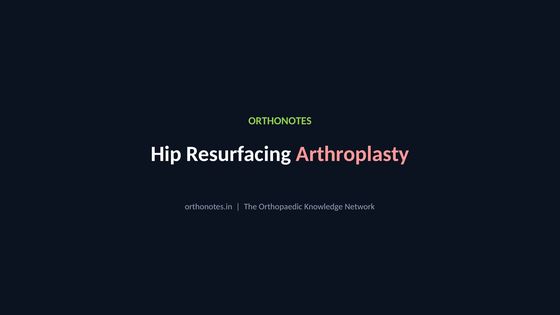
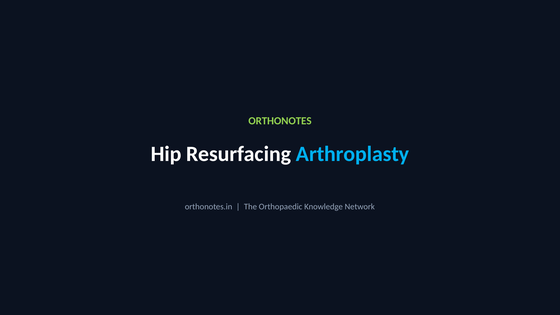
Arthroplasty colour: pink -> light blue (353, 154)
